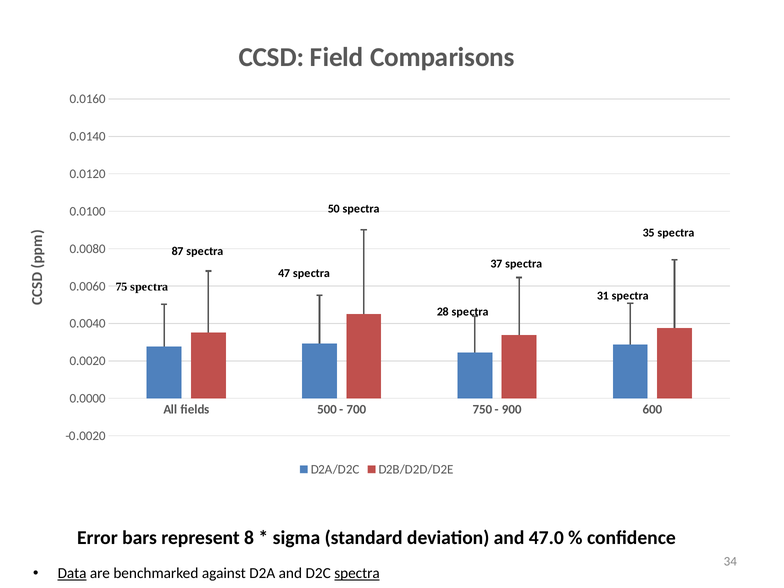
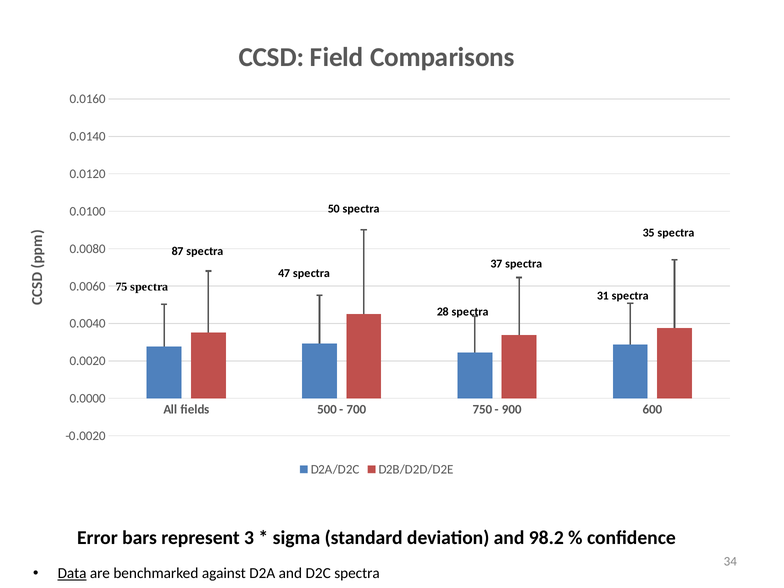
8: 8 -> 3 (249, 538)
47.0: 47.0 -> 98.2 (546, 538)
spectra underline: present -> none (357, 573)
